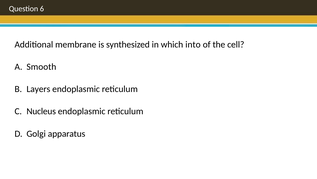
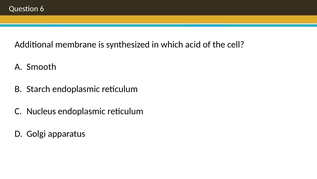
into: into -> acid (193, 44)
Layers: Layers -> Starch (38, 89)
